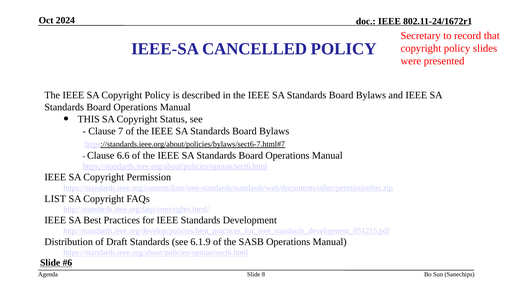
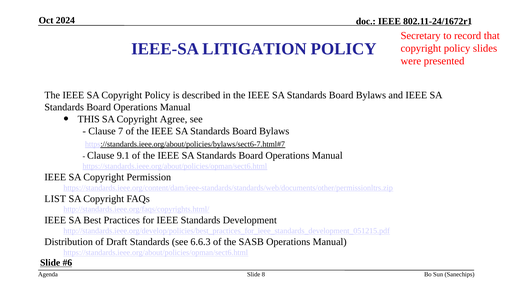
CANCELLED: CANCELLED -> LITIGATION (254, 49)
Status: Status -> Agree (174, 119)
6.6: 6.6 -> 9.1 (123, 155)
6.1.9: 6.1.9 -> 6.6.3 (201, 242)
